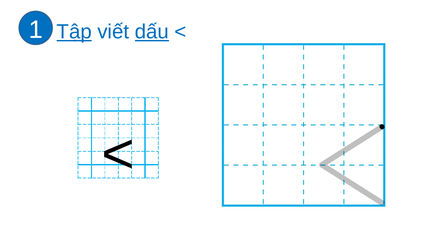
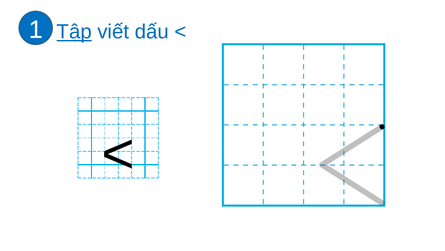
dấu underline: present -> none (152, 32)
